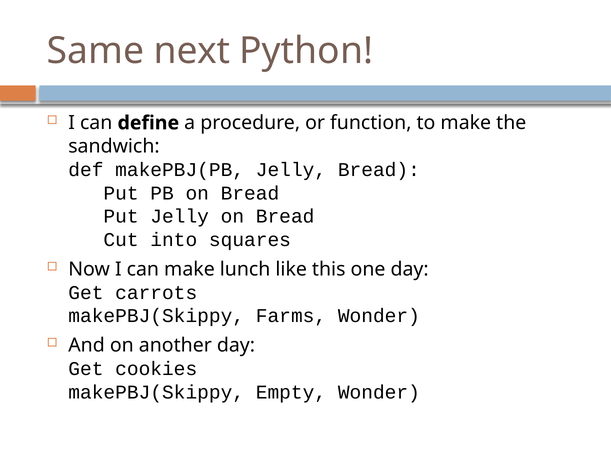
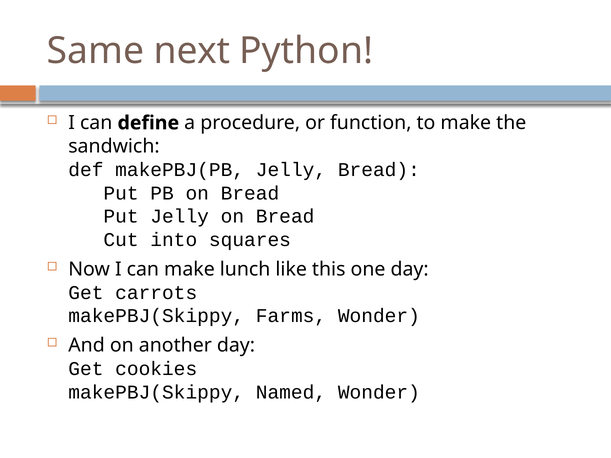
Empty: Empty -> Named (291, 392)
